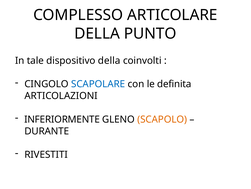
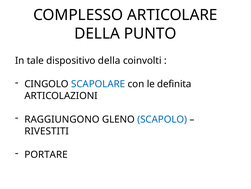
INFERIORMENTE: INFERIORMENTE -> RAGGIUNGONO (62, 119)
SCAPOLO colour: orange -> blue (162, 119)
DURANTE: DURANTE -> RIVESTITI (47, 131)
RIVESTITI: RIVESTITI -> PORTARE (46, 154)
